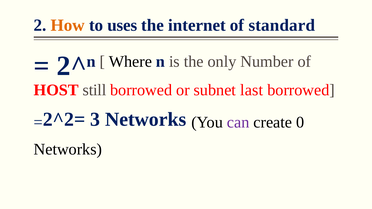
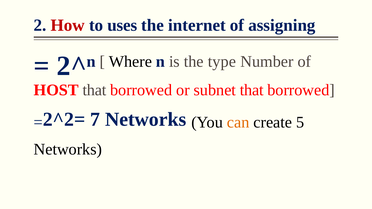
How colour: orange -> red (68, 25)
standard: standard -> assigning (282, 25)
only: only -> type (222, 61)
HOST still: still -> that (94, 90)
subnet last: last -> that (252, 90)
3: 3 -> 7 (95, 120)
can colour: purple -> orange (238, 123)
0: 0 -> 5 (300, 123)
